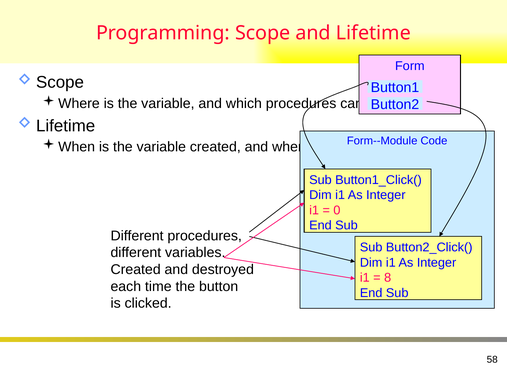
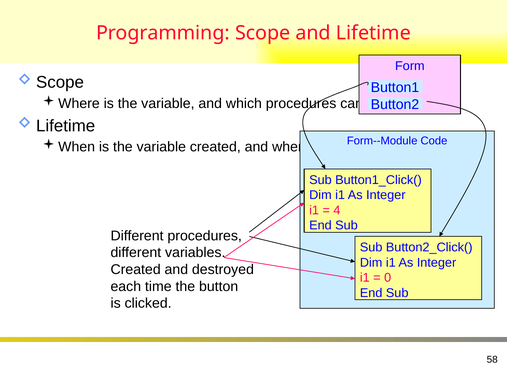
0: 0 -> 4 (337, 210)
8: 8 -> 0 (388, 278)
